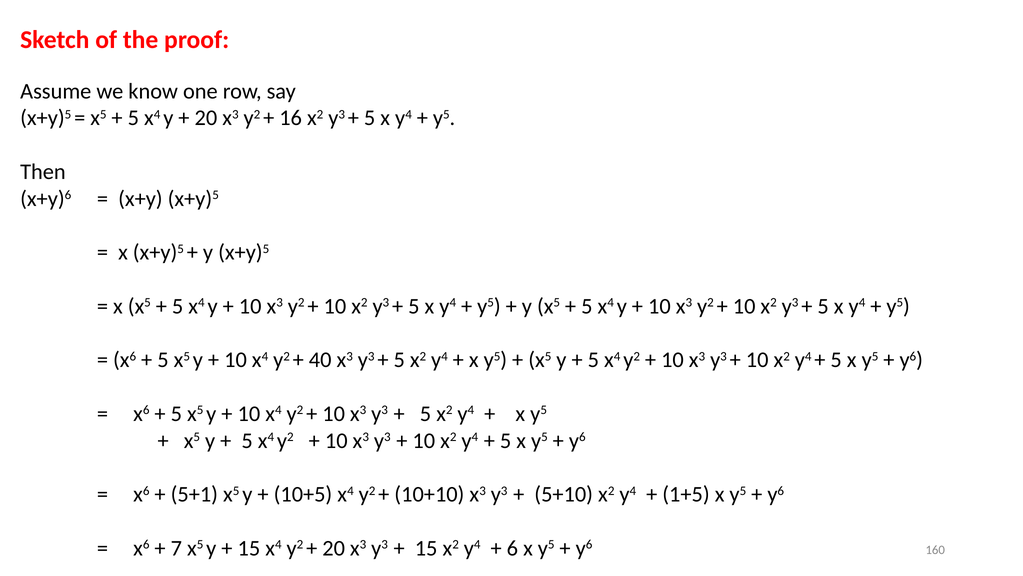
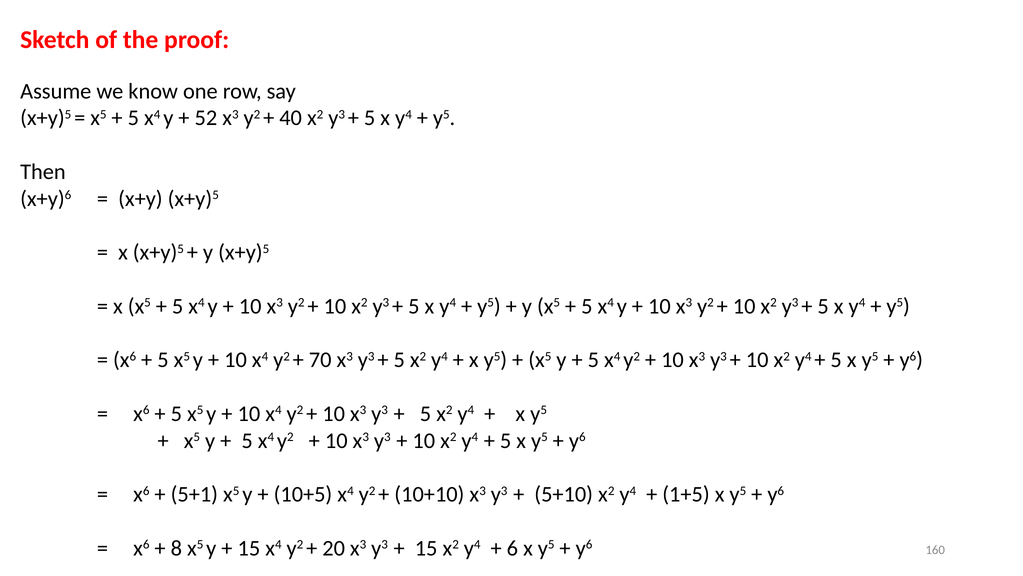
20: 20 -> 52 (206, 118)
16: 16 -> 40 (291, 118)
40: 40 -> 70 (320, 360)
7: 7 -> 8 (176, 548)
